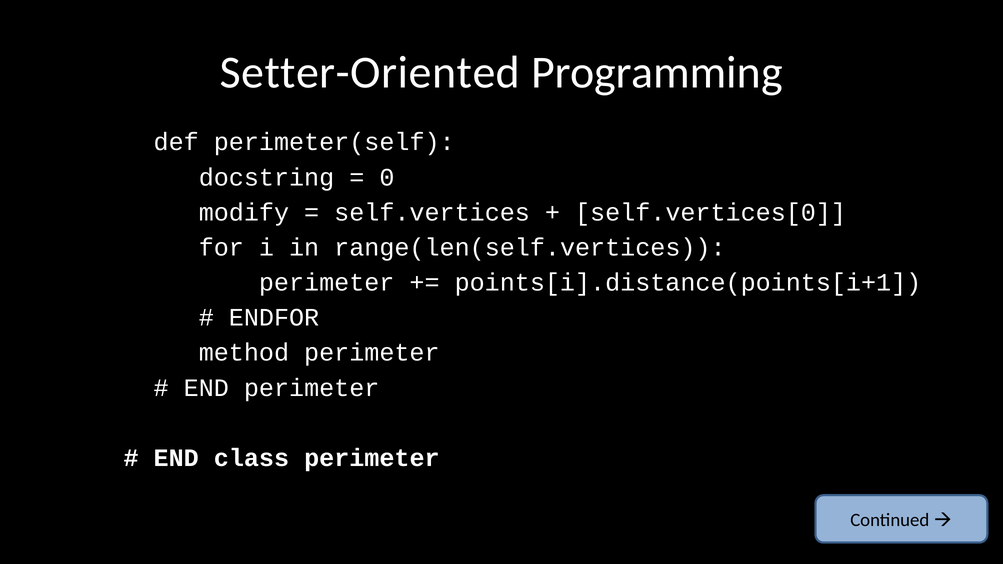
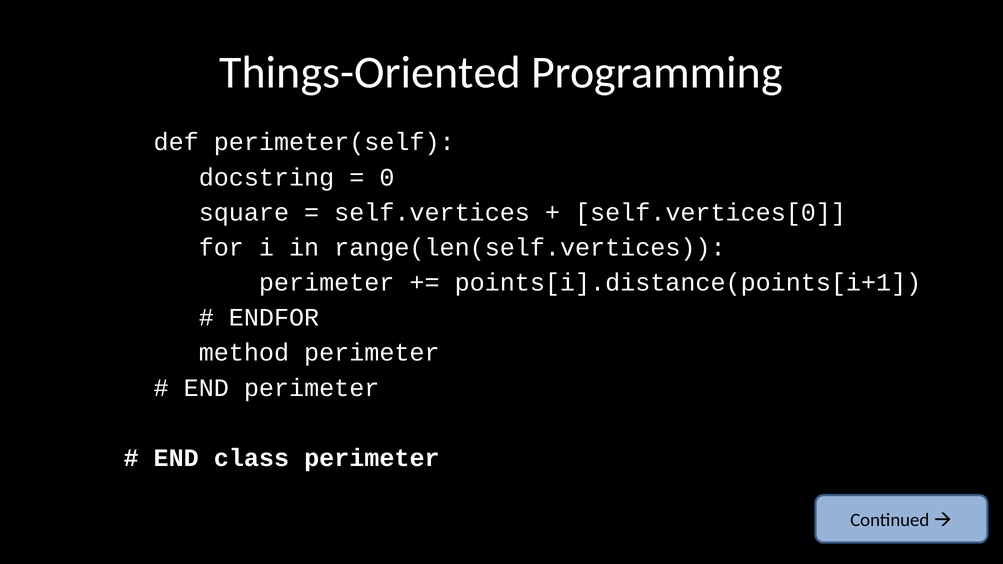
Setter-Oriented: Setter-Oriented -> Things-Oriented (370, 73)
modify: modify -> square (244, 212)
